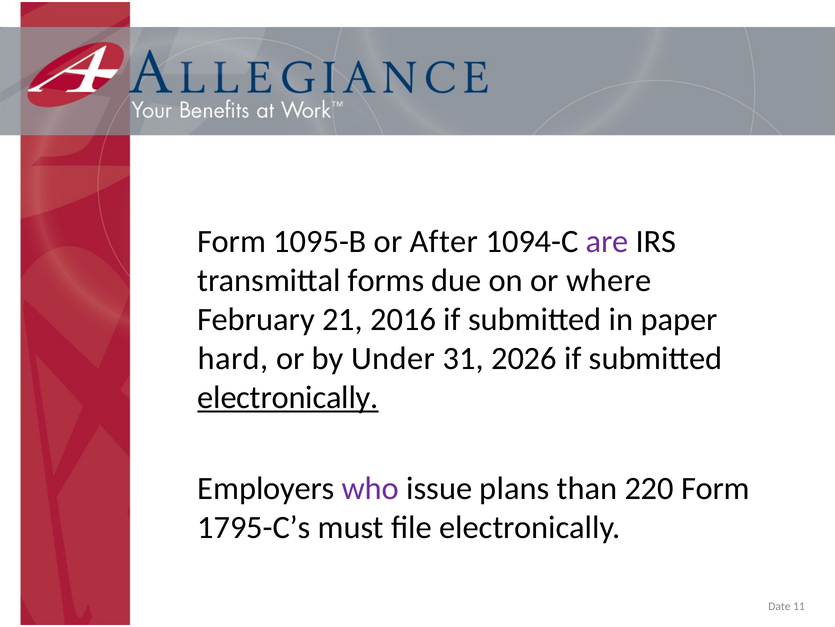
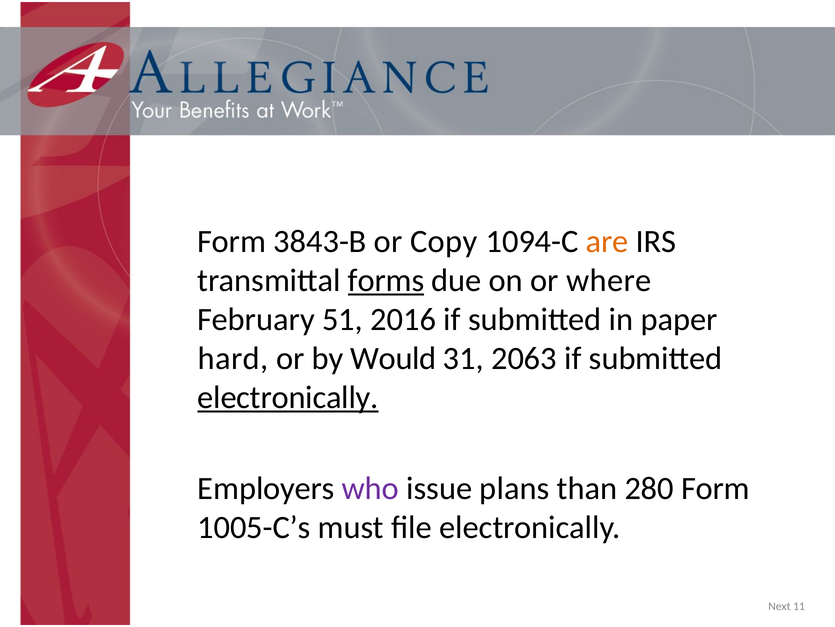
1095-B: 1095-B -> 3843-B (320, 241)
After: After -> Copy (444, 241)
are colour: purple -> orange (607, 241)
forms underline: none -> present (386, 280)
21: 21 -> 51 (343, 319)
Under: Under -> Would (393, 358)
2026: 2026 -> 2063 (524, 358)
220: 220 -> 280 (649, 488)
1795-C’s: 1795-C’s -> 1005-C’s (254, 527)
Date: Date -> Next (779, 605)
